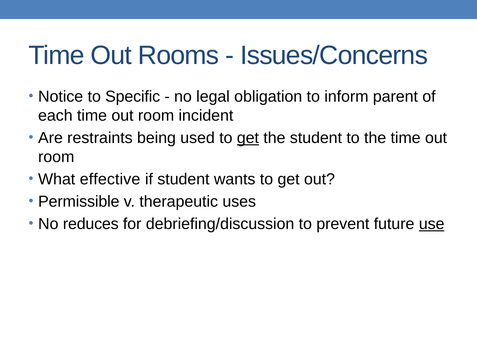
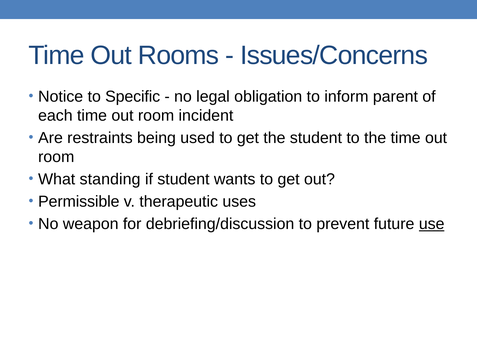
get underline: present -> none (248, 138)
effective: effective -> standing (110, 179)
reduces: reduces -> weapon (91, 224)
